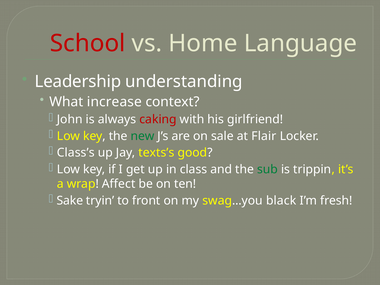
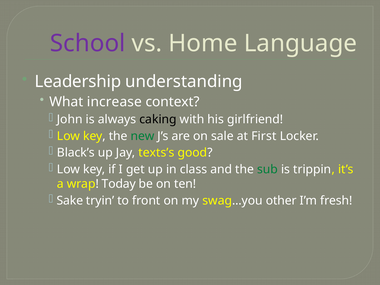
School colour: red -> purple (88, 43)
caking colour: red -> black (158, 119)
Flair: Flair -> First (264, 136)
Class’s: Class’s -> Black’s (76, 153)
Affect: Affect -> Today (119, 184)
black: black -> other (281, 201)
